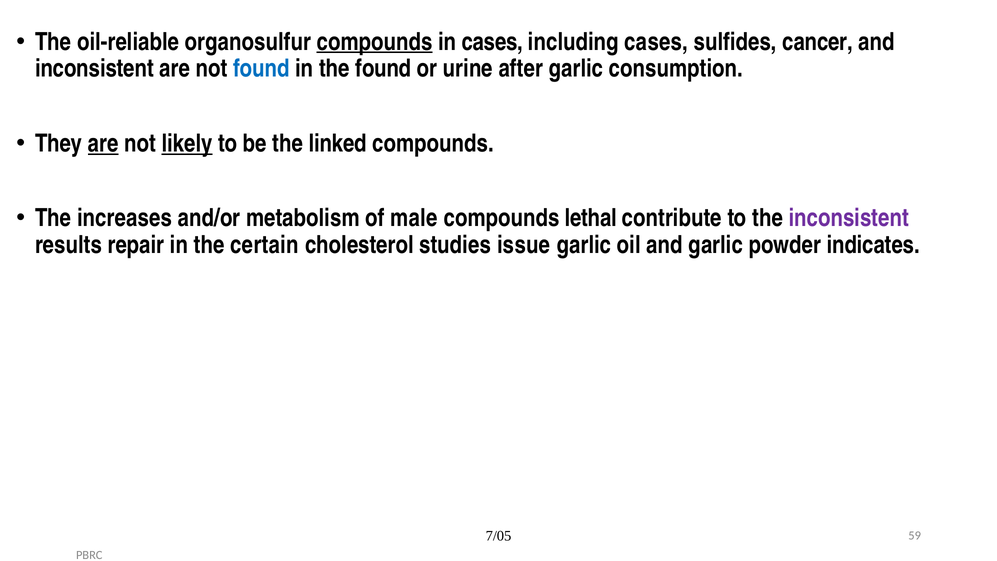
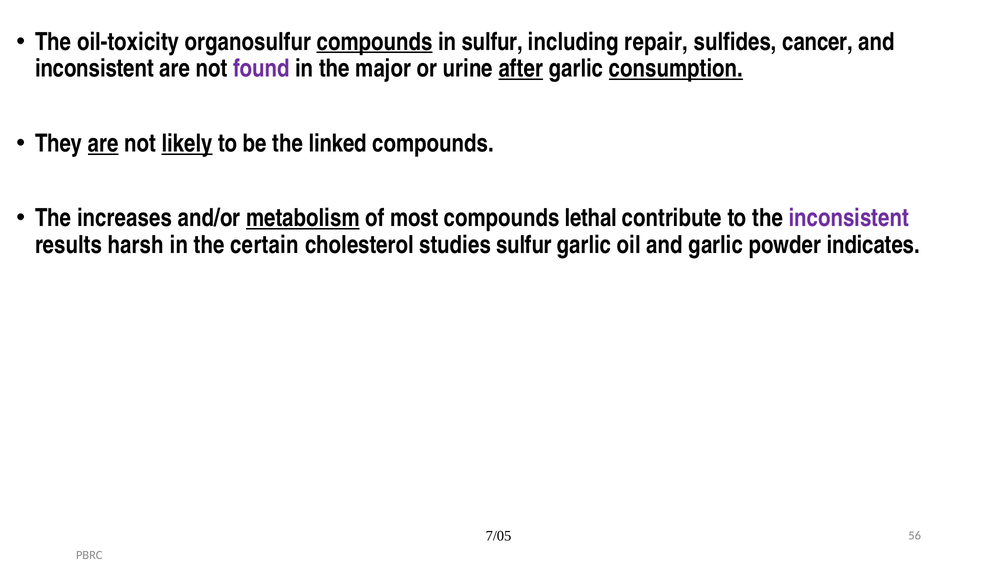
oil-reliable: oil-reliable -> oil-toxicity (128, 42)
in cases: cases -> sulfur (492, 42)
including cases: cases -> repair (656, 42)
found colour: blue -> purple (261, 69)
the found: found -> major (383, 69)
after underline: none -> present (521, 69)
consumption underline: none -> present (676, 69)
metabolism underline: none -> present (303, 218)
male: male -> most (414, 218)
repair: repair -> harsh (136, 245)
studies issue: issue -> sulfur (524, 245)
59: 59 -> 56 (915, 535)
